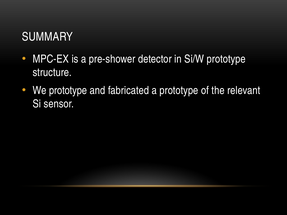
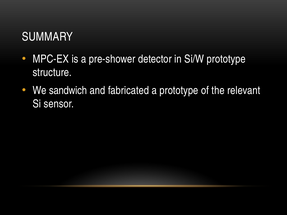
We prototype: prototype -> sandwich (68, 90)
